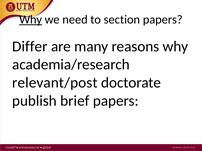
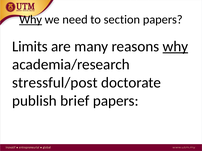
Differ: Differ -> Limits (30, 47)
why underline: none -> present (175, 47)
relevant/post: relevant/post -> stressful/post (55, 83)
